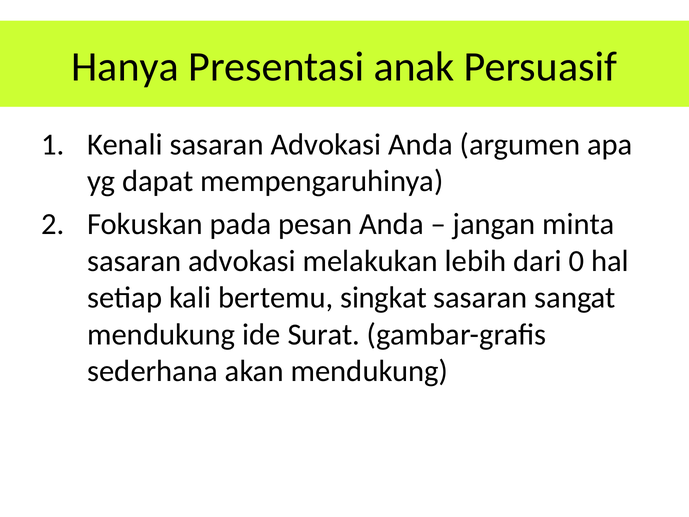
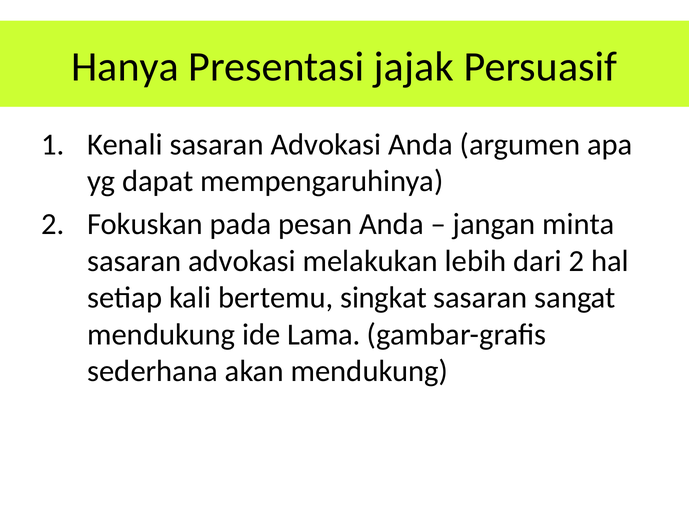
anak: anak -> jajak (414, 67)
dari 0: 0 -> 2 (576, 261)
Surat: Surat -> Lama (324, 334)
